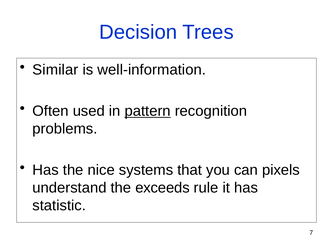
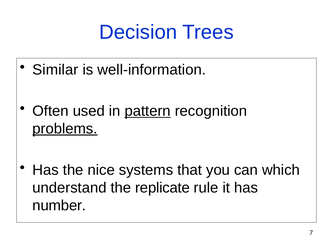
problems underline: none -> present (65, 129)
pixels: pixels -> which (281, 171)
exceeds: exceeds -> replicate (163, 188)
statistic: statistic -> number (59, 206)
